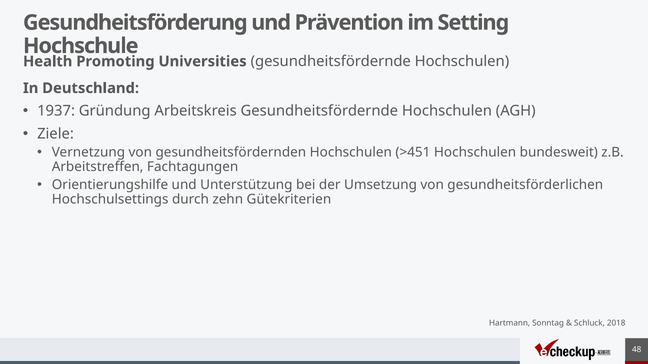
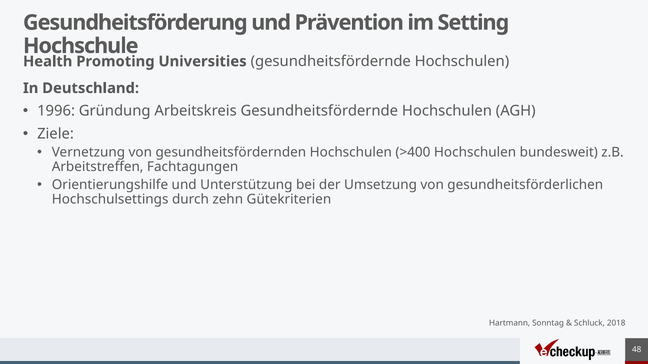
1937: 1937 -> 1996 (56, 111)
>451: >451 -> >400 (413, 153)
